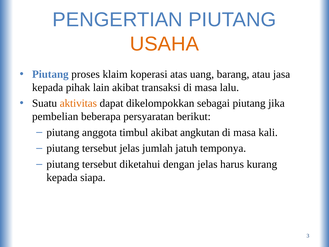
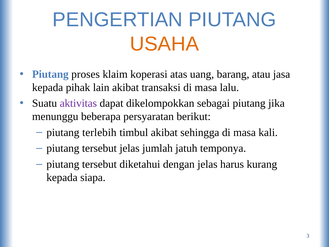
aktivitas colour: orange -> purple (78, 103)
pembelian: pembelian -> menunggu (55, 116)
anggota: anggota -> terlebih (99, 132)
angkutan: angkutan -> sehingga (200, 132)
